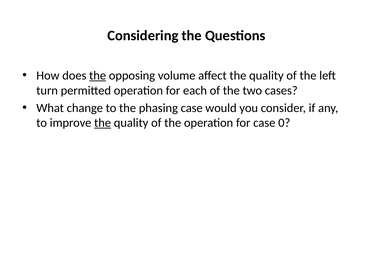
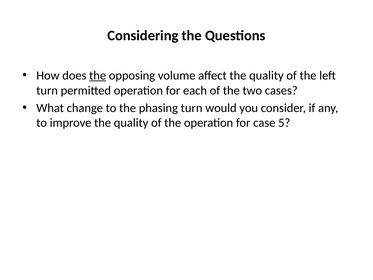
phasing case: case -> turn (192, 108)
the underline: present -> none (103, 123)
0: 0 -> 5 (284, 123)
